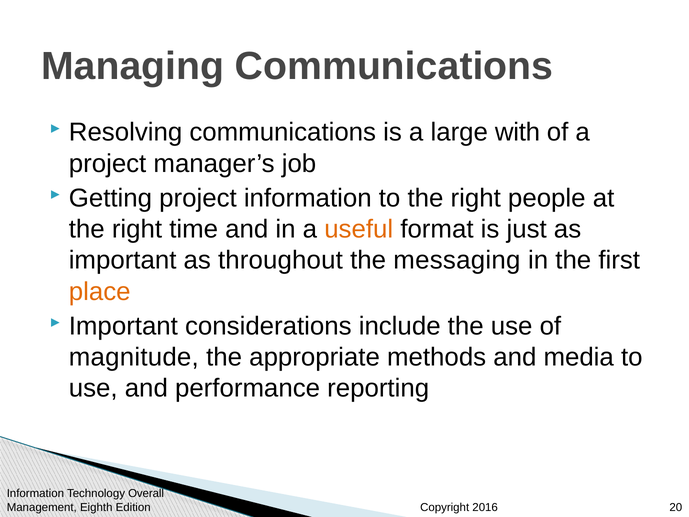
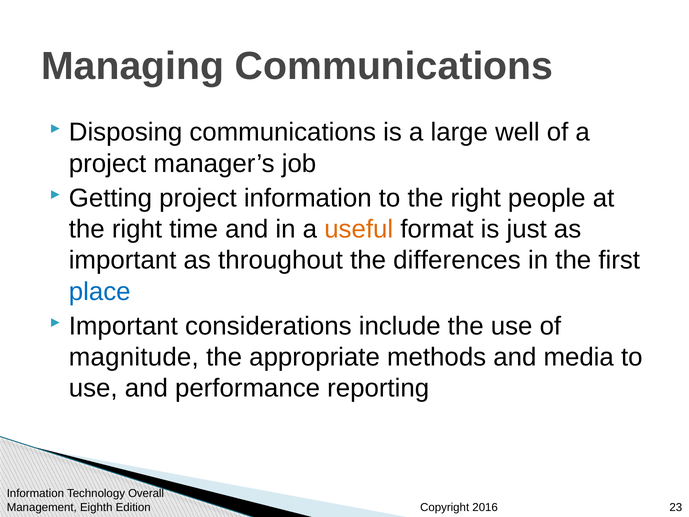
Resolving: Resolving -> Disposing (126, 132)
with: with -> well (517, 132)
messaging: messaging -> differences (457, 260)
place colour: orange -> blue (100, 291)
20: 20 -> 23 (676, 507)
